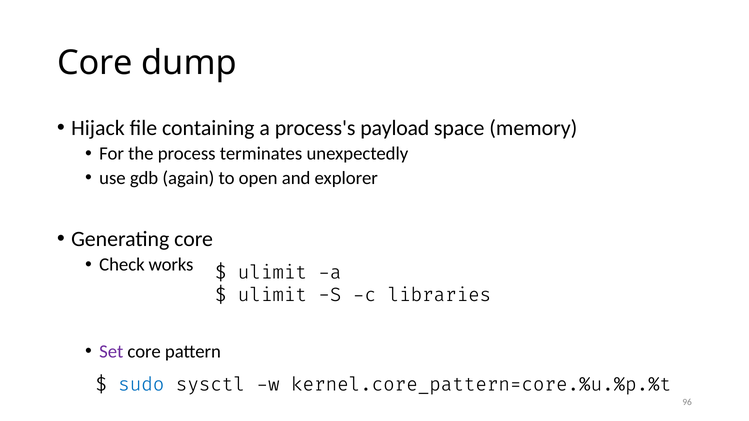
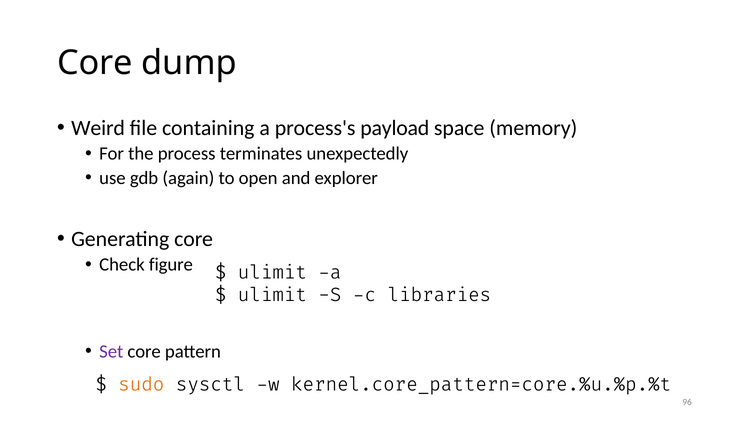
Hijack: Hijack -> Weird (98, 128)
works: works -> figure (171, 265)
sudo colour: blue -> orange (141, 385)
